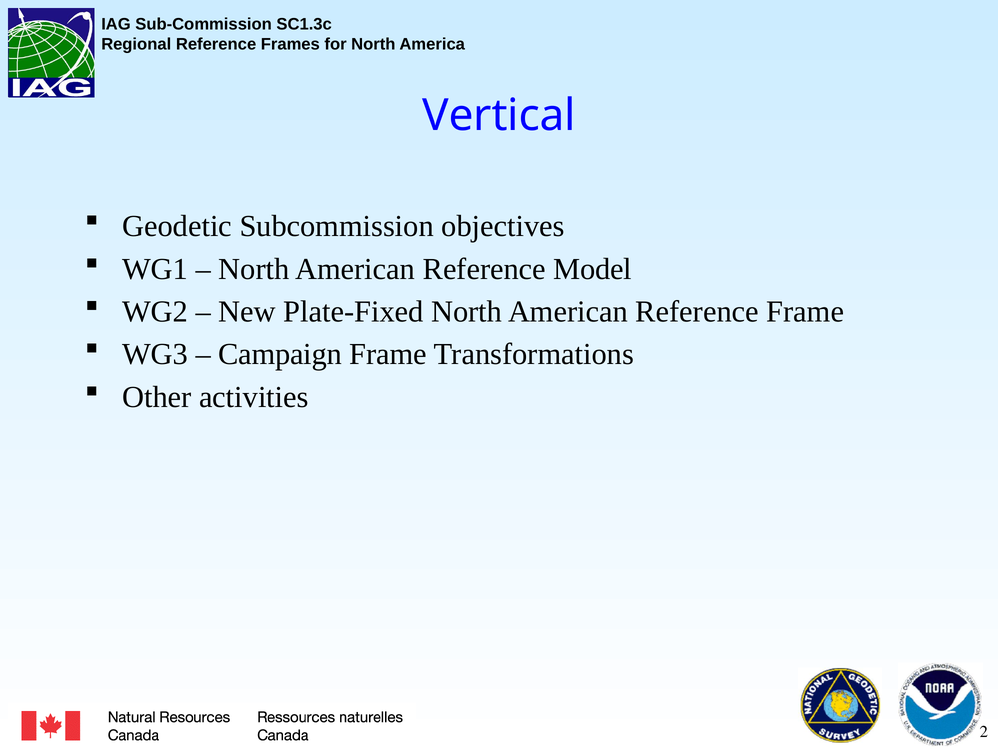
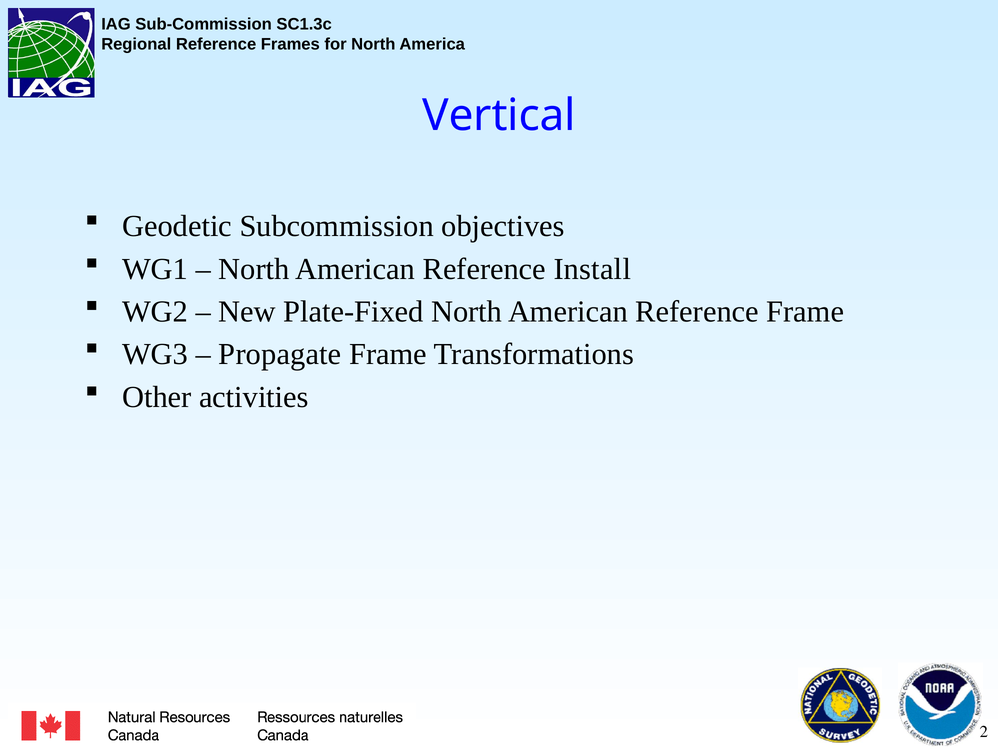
Model: Model -> Install (592, 269)
Campaign: Campaign -> Propagate (280, 354)
